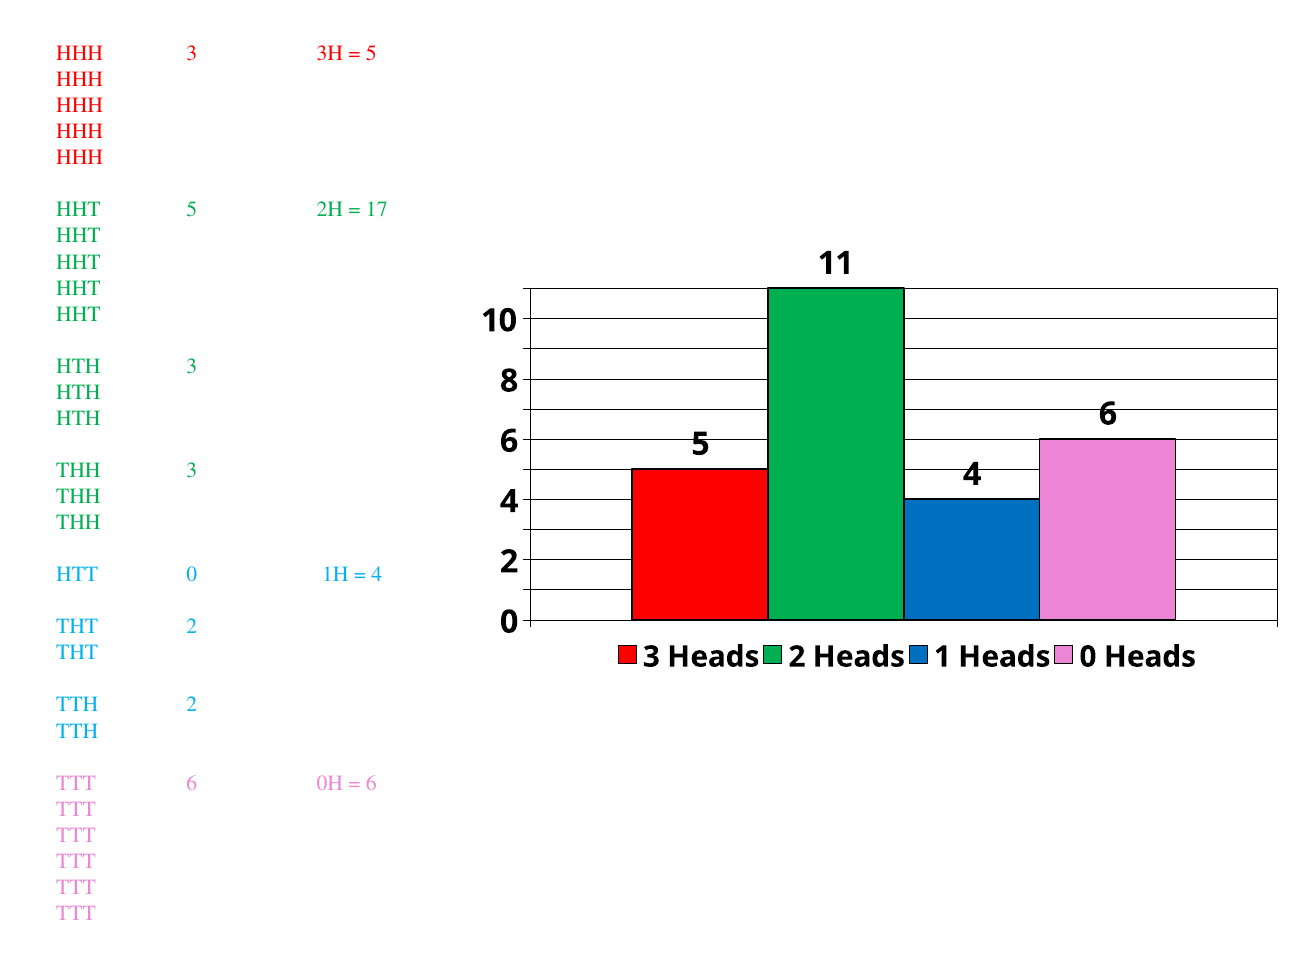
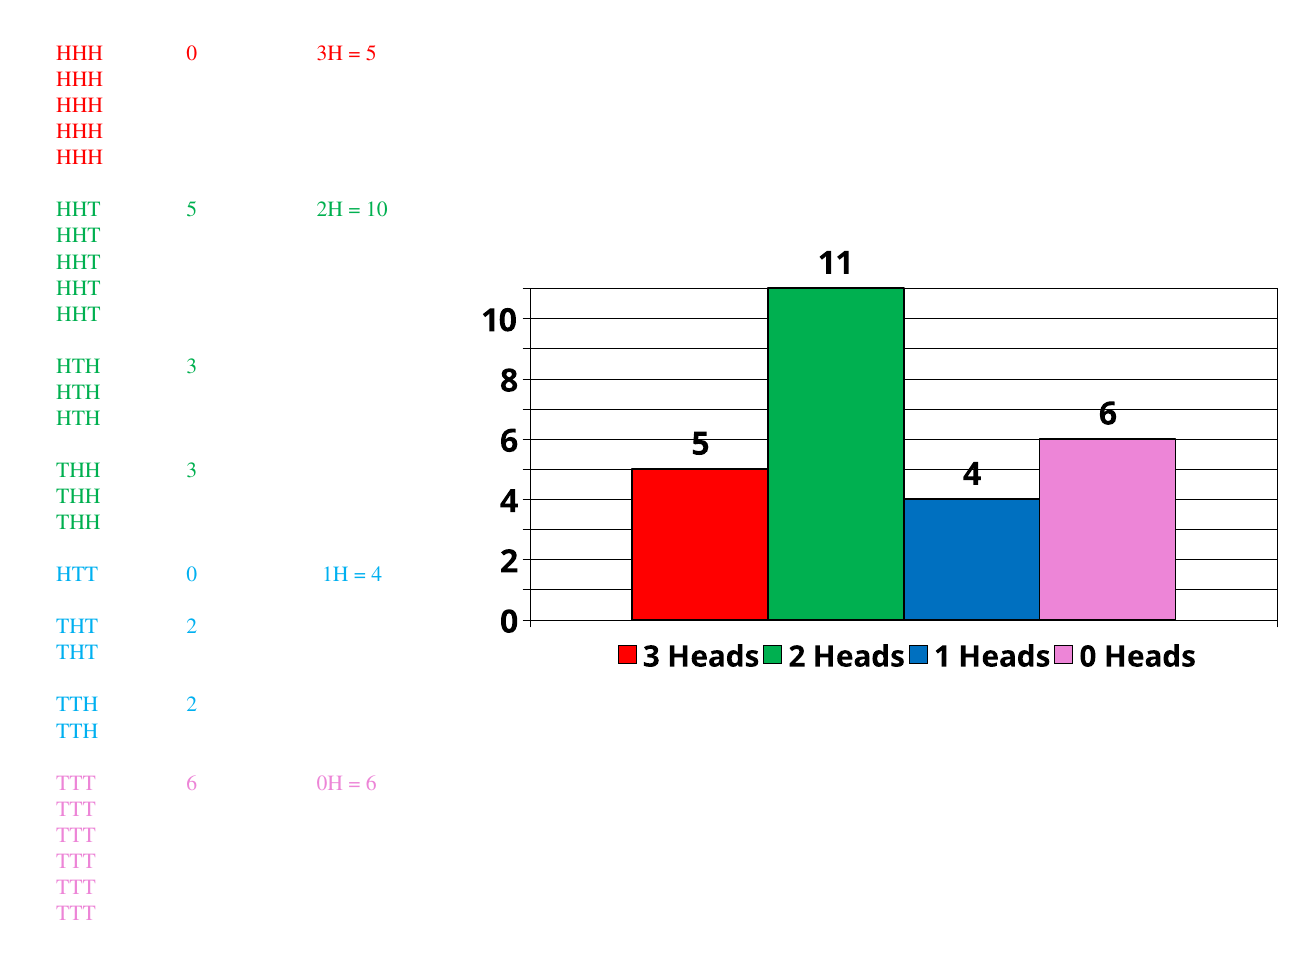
HHH 3: 3 -> 0 (192, 53)
17: 17 -> 10 (377, 210)
